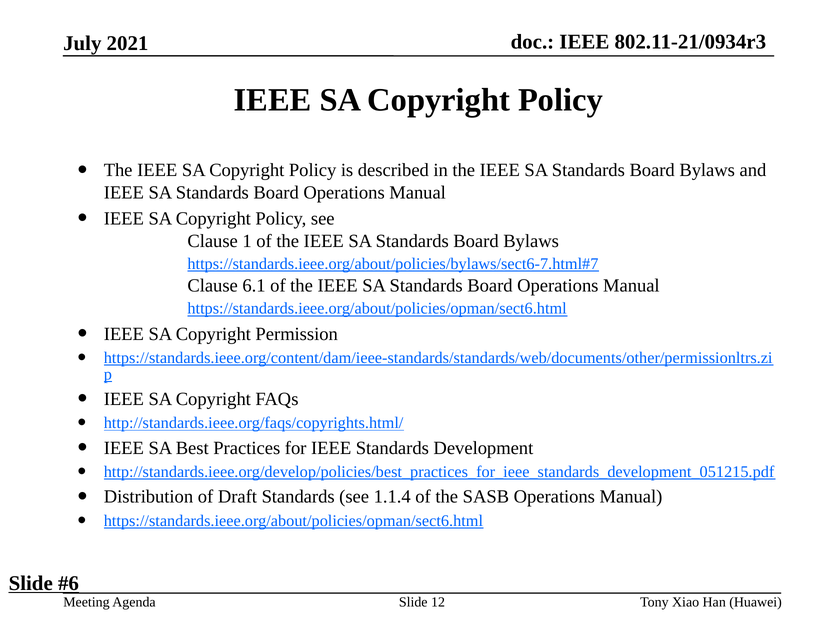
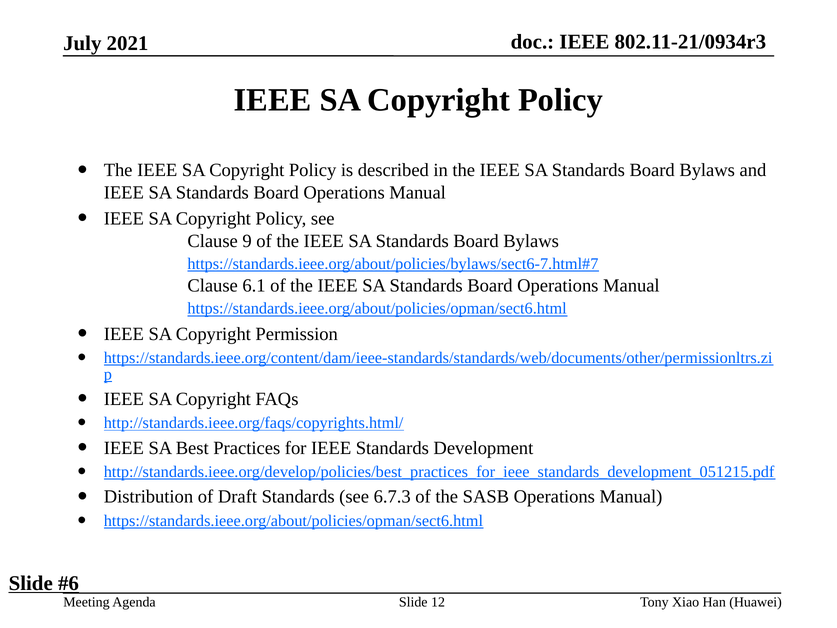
1: 1 -> 9 (247, 241)
1.1.4: 1.1.4 -> 6.7.3 (392, 497)
